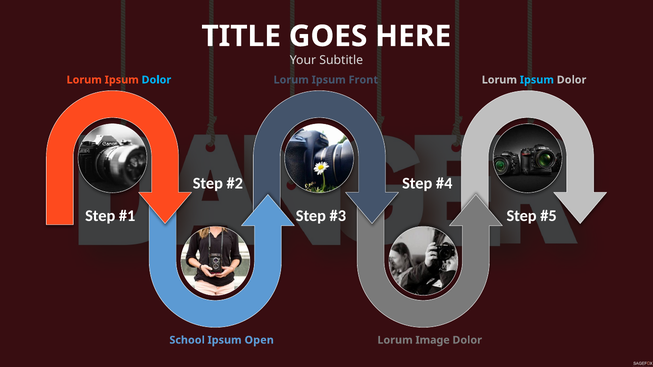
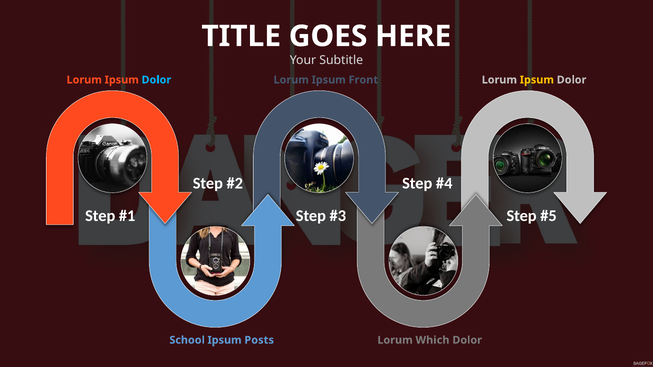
Ipsum colour: light blue -> yellow (537, 80)
Open: Open -> Posts (259, 340)
Image: Image -> Which (432, 340)
